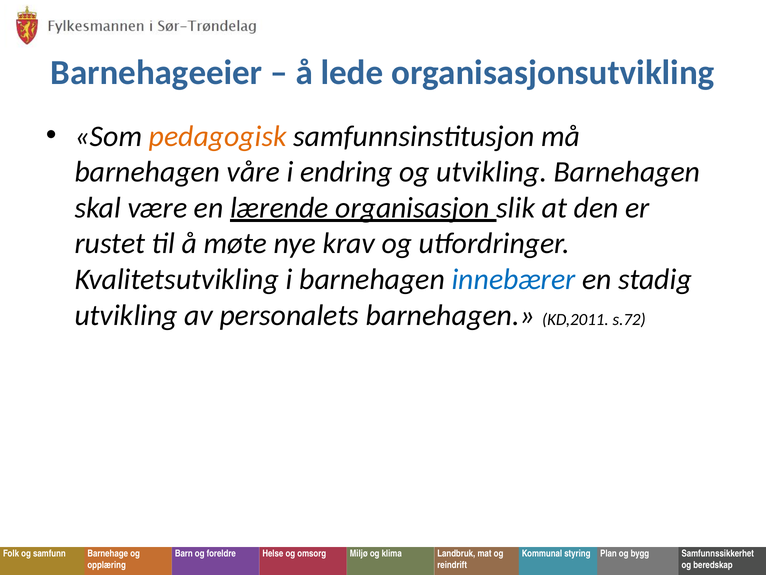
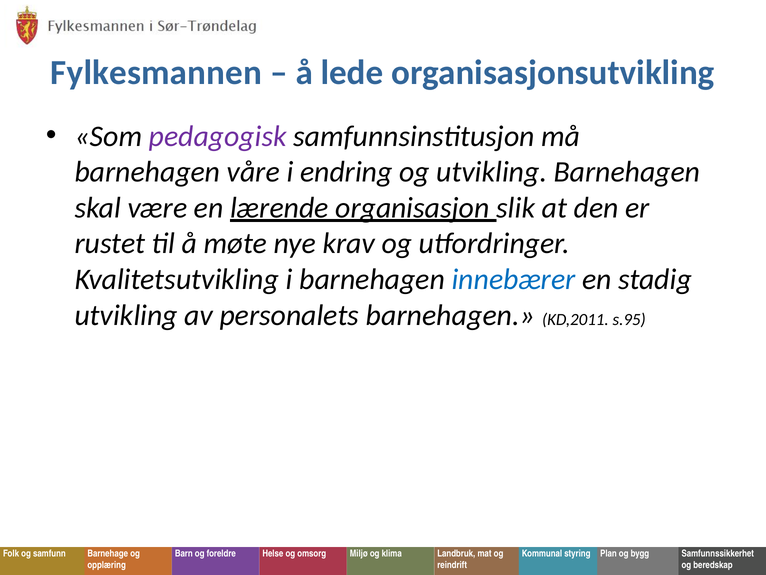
Barnehageeier: Barnehageeier -> Fylkesmannen (156, 73)
pedagogisk colour: orange -> purple (218, 136)
s.72: s.72 -> s.95 (629, 319)
